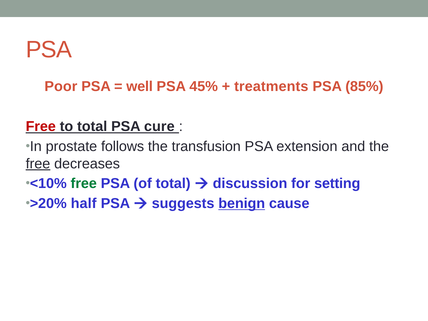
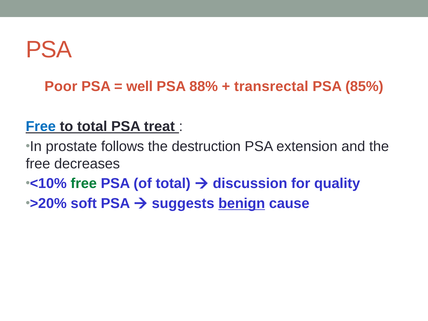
45%: 45% -> 88% (204, 87)
treatments: treatments -> transrectal (271, 87)
Free colour: red -> blue (41, 127)
cure: cure -> treat (159, 127)
transfusion: transfusion -> destruction (206, 147)
free underline: present -> none (38, 164)
setting: setting -> quality (337, 184)
half: half -> soft (84, 204)
